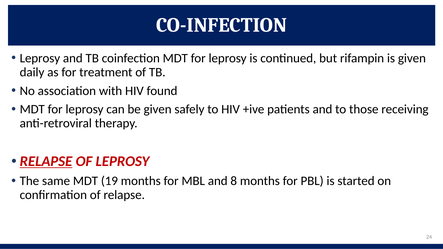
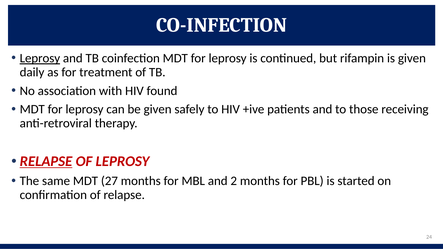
Leprosy underline: none -> present (40, 58)
19: 19 -> 27 (109, 181)
8: 8 -> 2 (234, 181)
